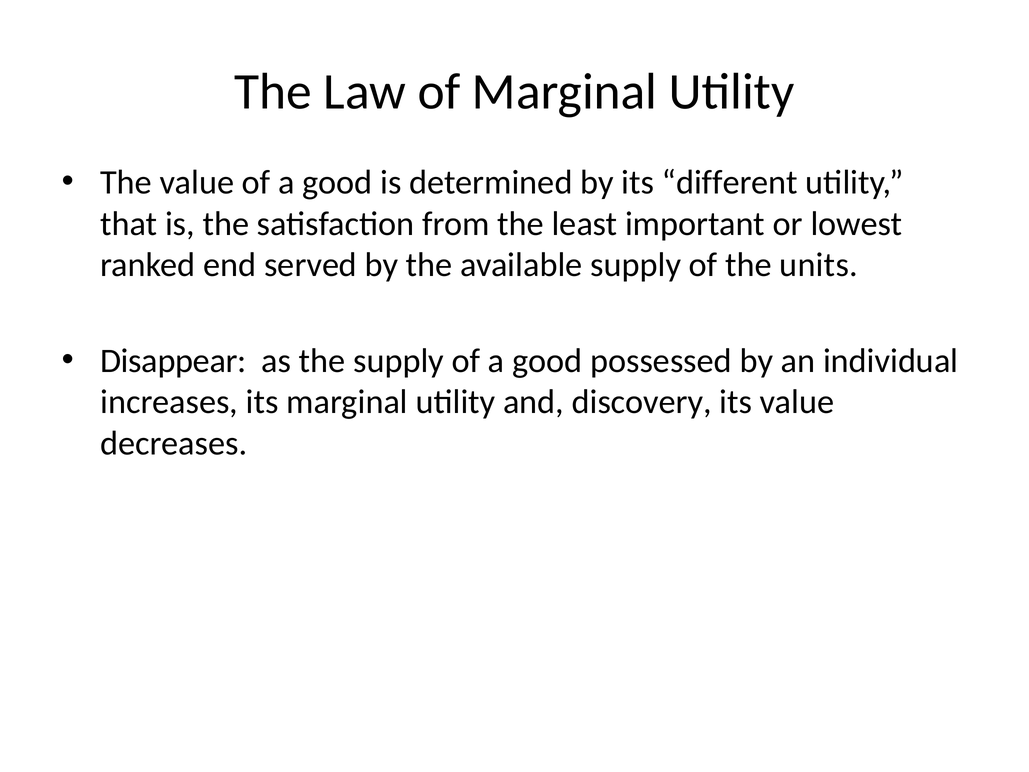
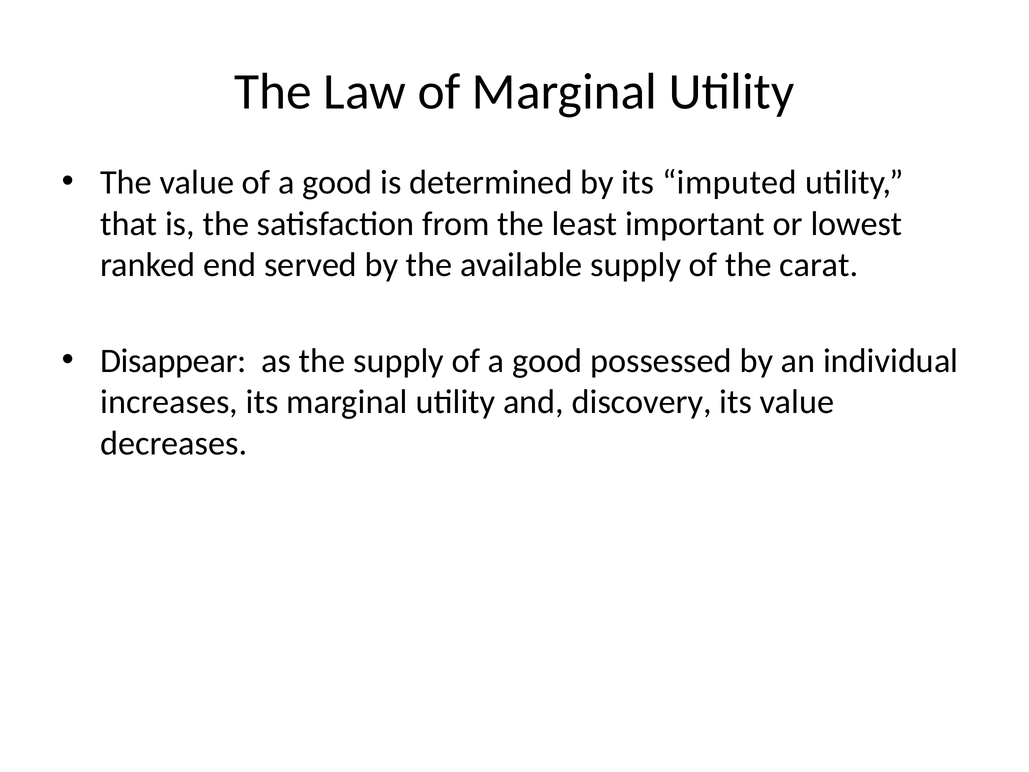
different: different -> imputed (730, 182)
units: units -> carat (819, 265)
